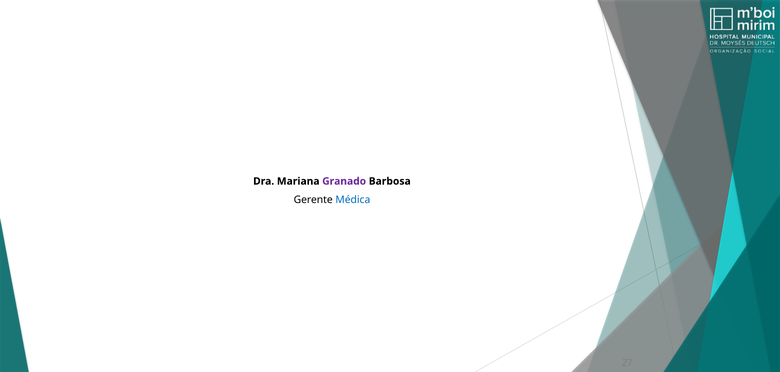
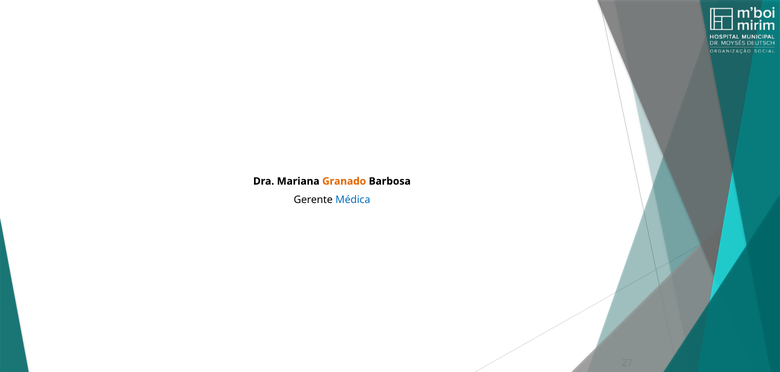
Granado colour: purple -> orange (344, 181)
